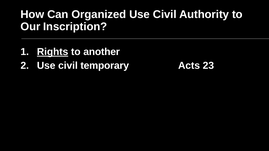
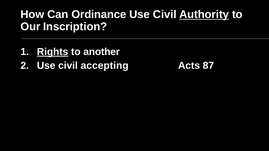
Organized: Organized -> Ordinance (99, 14)
Authority underline: none -> present (204, 14)
temporary: temporary -> accepting (105, 66)
23: 23 -> 87 (208, 66)
